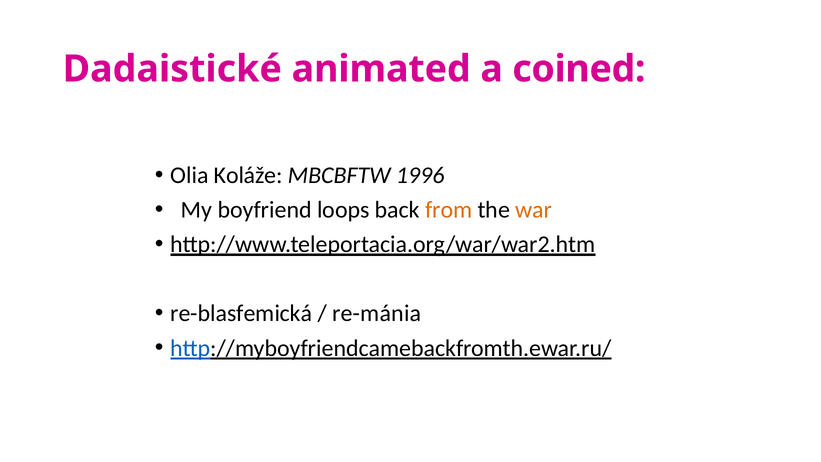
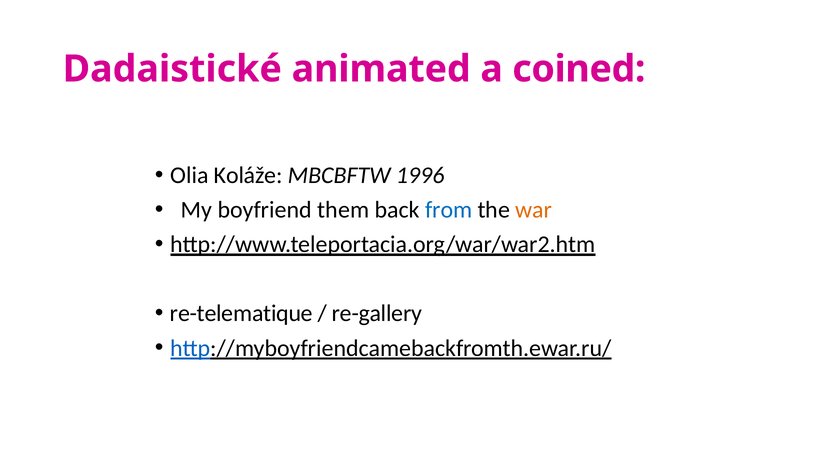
loops: loops -> them (343, 210)
from colour: orange -> blue (449, 210)
re-blasfemická: re-blasfemická -> re-telematique (241, 313)
re-mánia: re-mánia -> re-gallery (377, 313)
